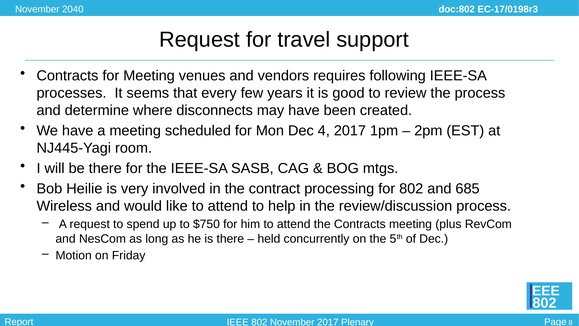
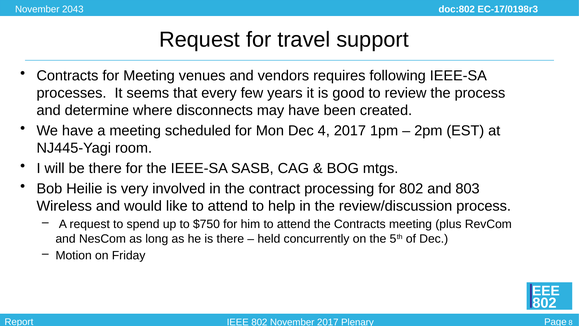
2040: 2040 -> 2043 (73, 9)
685: 685 -> 803 (468, 188)
